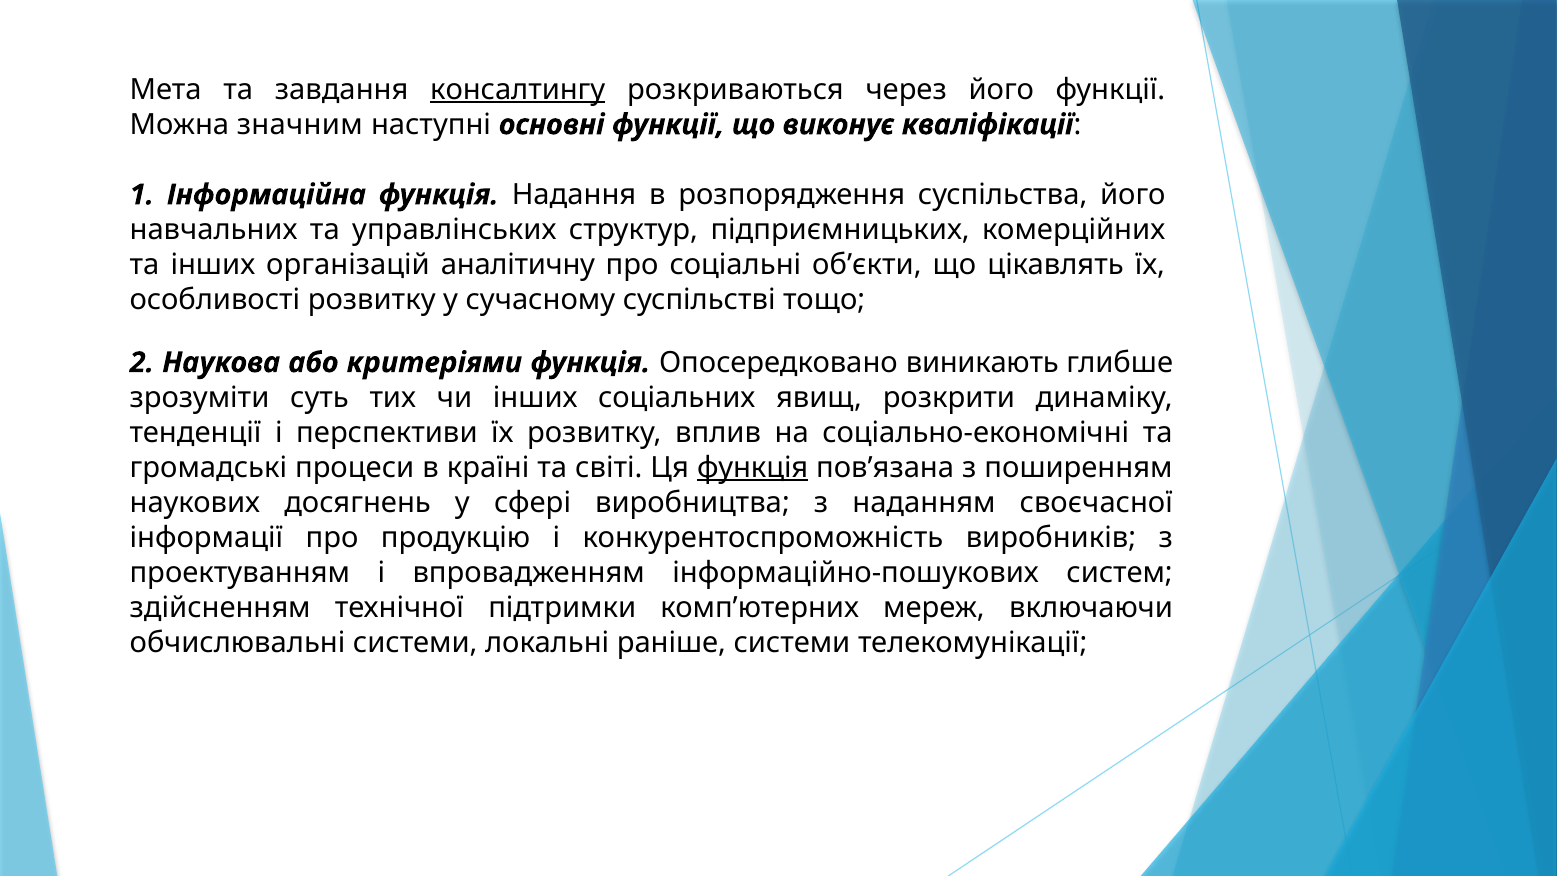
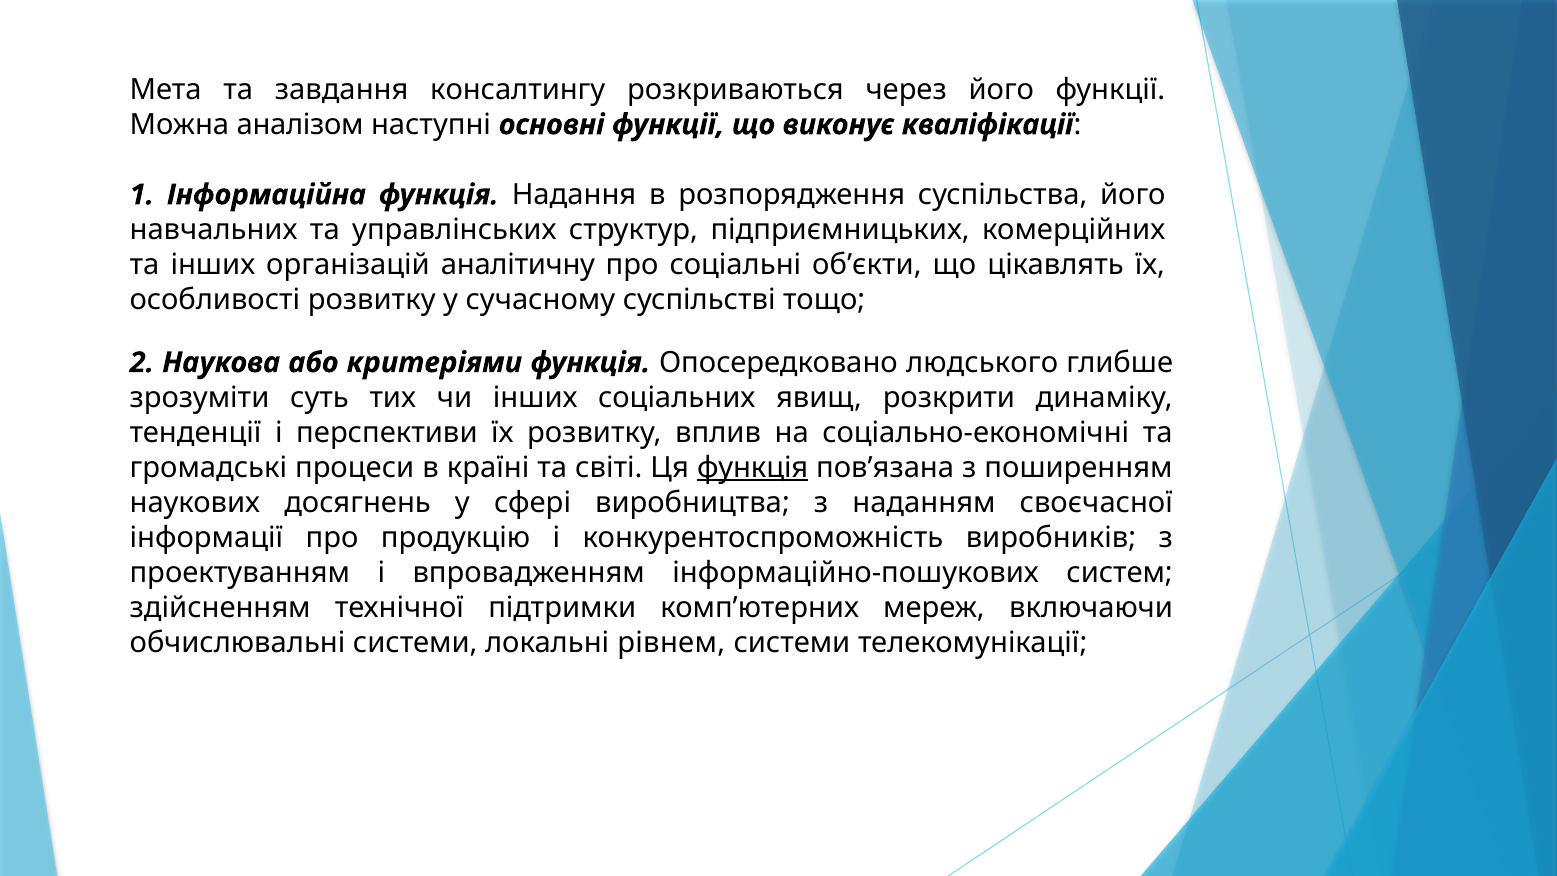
консалтингу underline: present -> none (518, 90)
значним: значним -> аналізом (300, 125)
виникають: виникають -> людського (982, 363)
раніше: раніше -> рівнем (671, 643)
